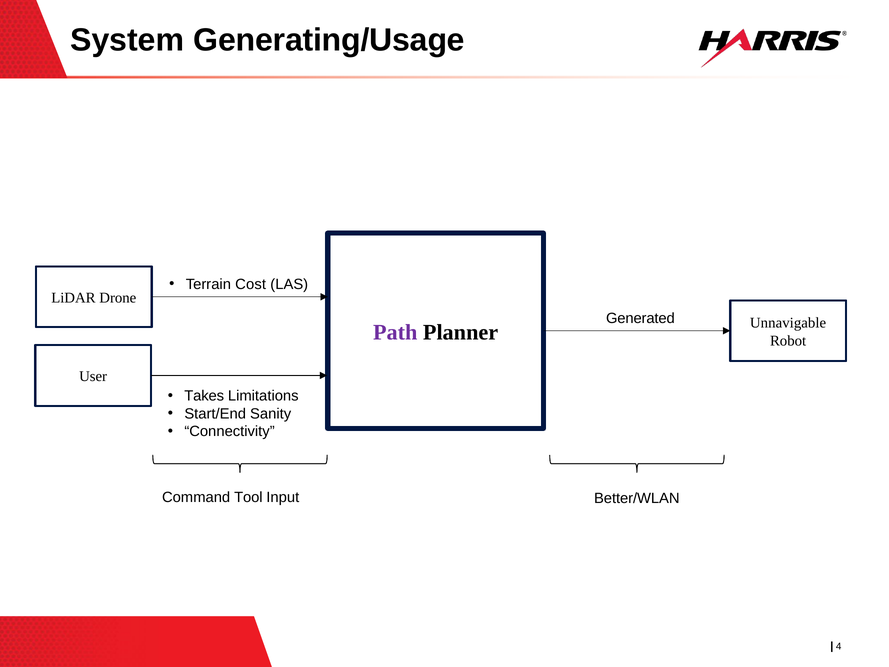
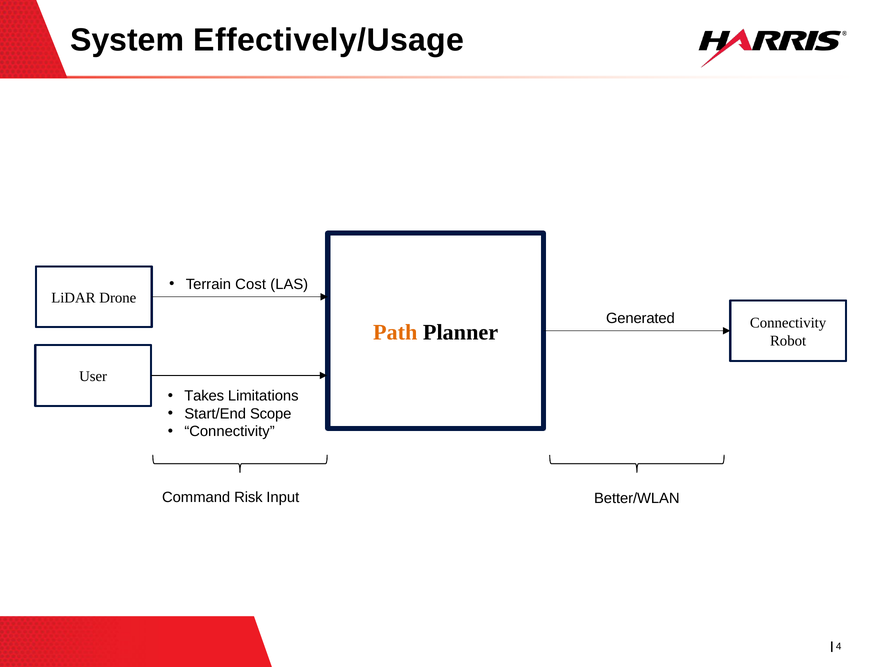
Generating/Usage: Generating/Usage -> Effectively/Usage (329, 40)
Unnavigable: Unnavigable -> Connectivity (788, 323)
Path colour: purple -> orange (395, 332)
Sanity: Sanity -> Scope (271, 414)
Tool: Tool -> Risk (248, 497)
